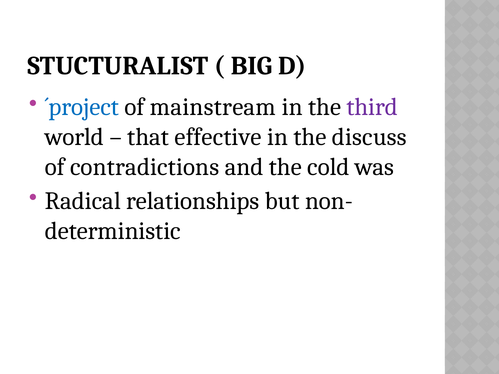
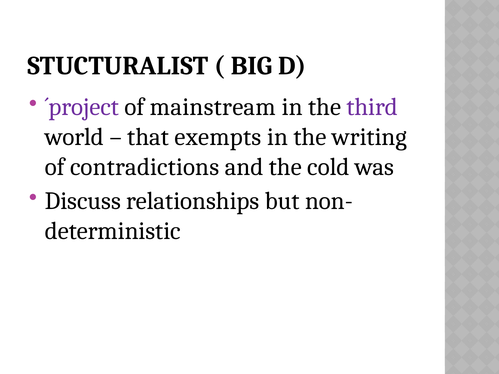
´project colour: blue -> purple (82, 107)
effective: effective -> exempts (218, 137)
discuss: discuss -> writing (369, 137)
Radical: Radical -> Discuss (83, 201)
